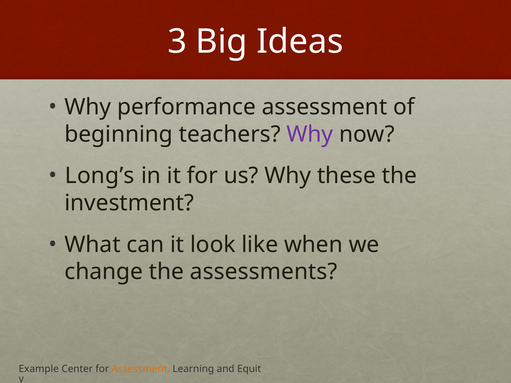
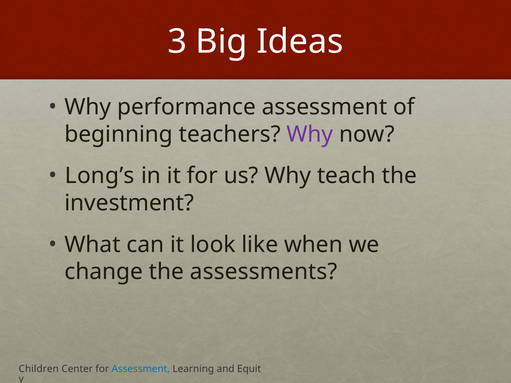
these: these -> teach (346, 176)
Example: Example -> Children (39, 369)
Assessment colour: orange -> blue (141, 369)
